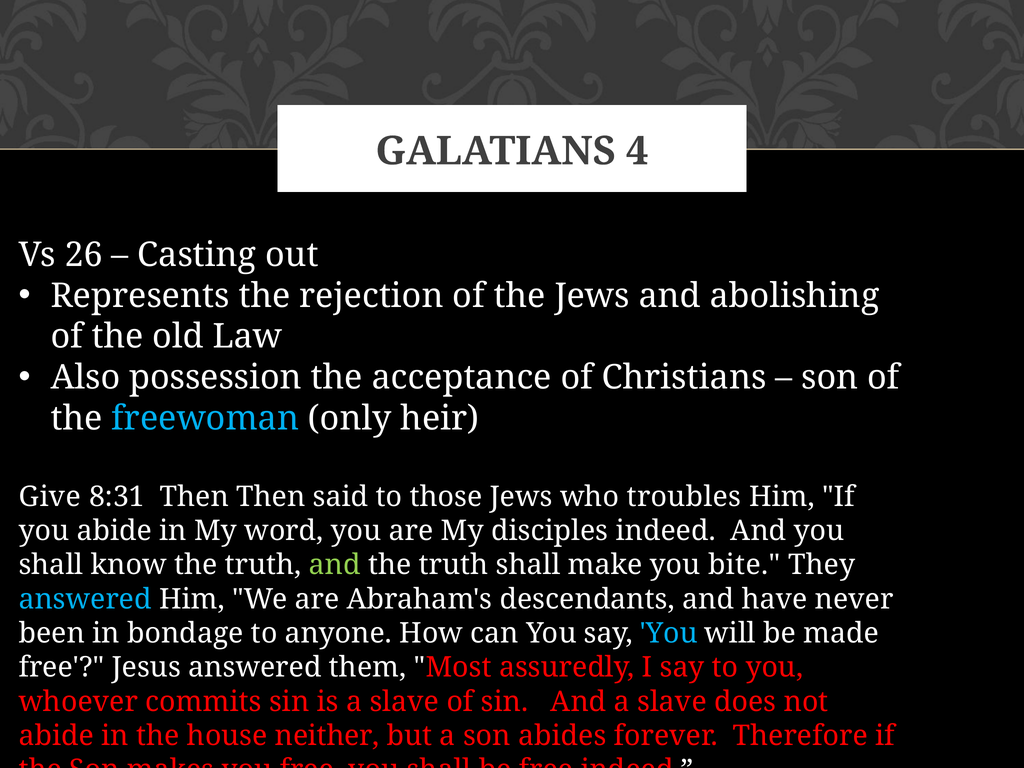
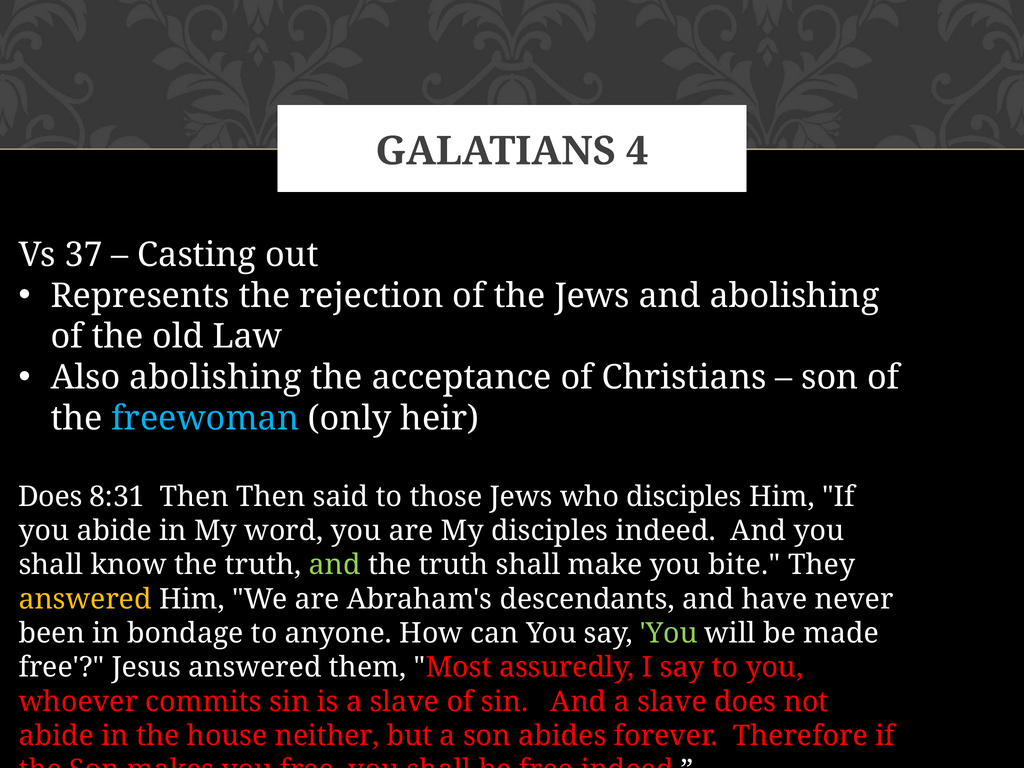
26: 26 -> 37 (84, 255)
Also possession: possession -> abolishing (215, 378)
Give: Give -> Does (50, 497)
who troubles: troubles -> disciples (684, 497)
answered colour: light blue -> yellow (85, 599)
You colour: light blue -> light green (669, 633)
